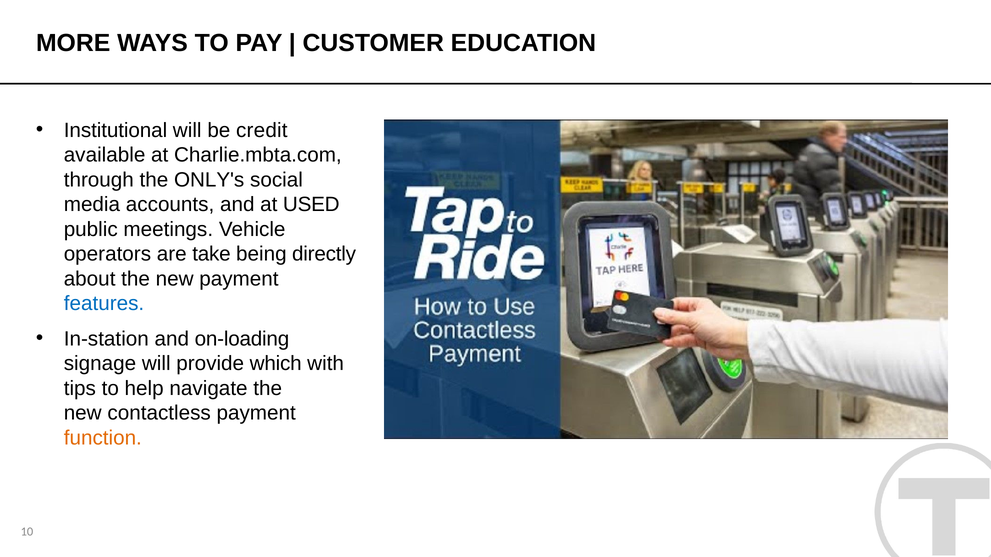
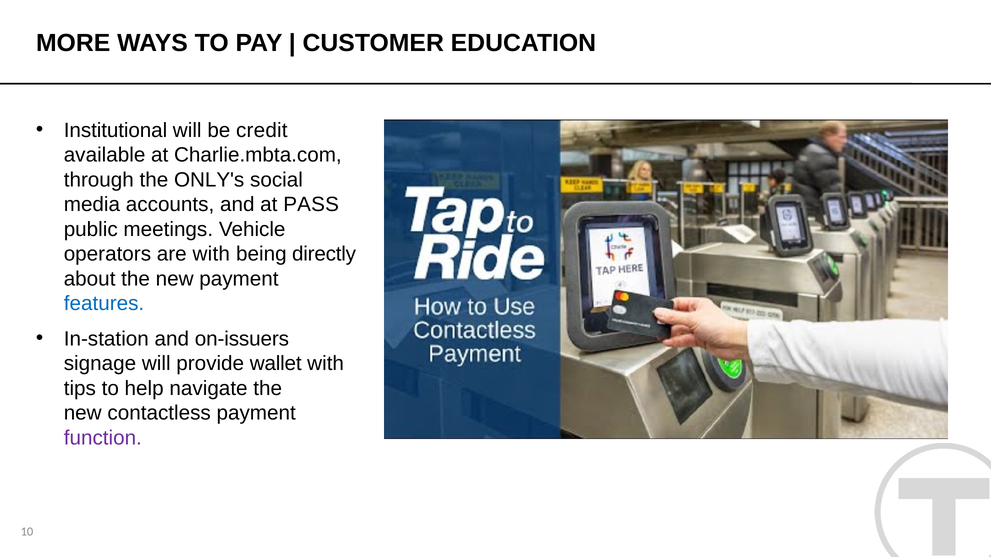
USED: USED -> PASS (311, 205)
are take: take -> with (211, 254)
on-loading: on-loading -> on-issuers (242, 339)
which: which -> wallet (276, 364)
function colour: orange -> purple (103, 438)
